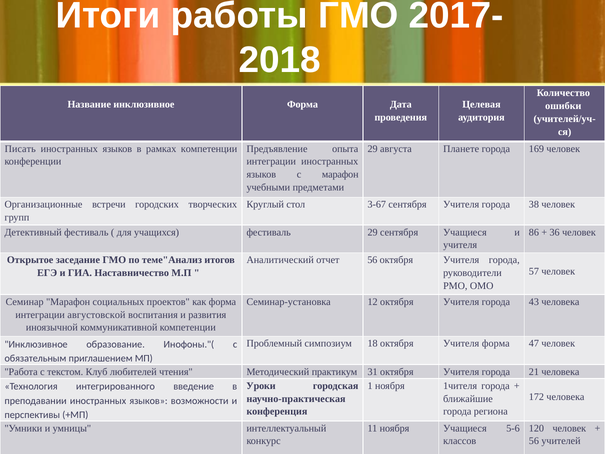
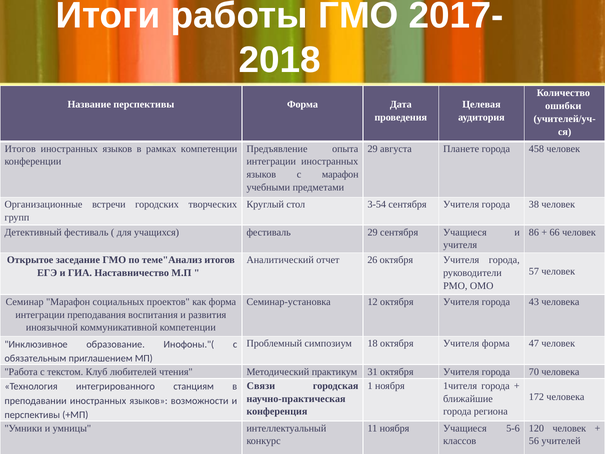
Название инклюзивное: инклюзивное -> перспективы (144, 104)
Писать: Писать -> Итогов (20, 149)
169: 169 -> 458 (536, 149)
3-67: 3-67 -> 3-54 (377, 204)
36: 36 -> 66 (555, 232)
отчет 56: 56 -> 26 (372, 260)
августовской: августовской -> преподавания (97, 315)
21: 21 -> 70 (534, 372)
Уроки: Уроки -> Связи (261, 386)
введение: введение -> станциям (194, 386)
